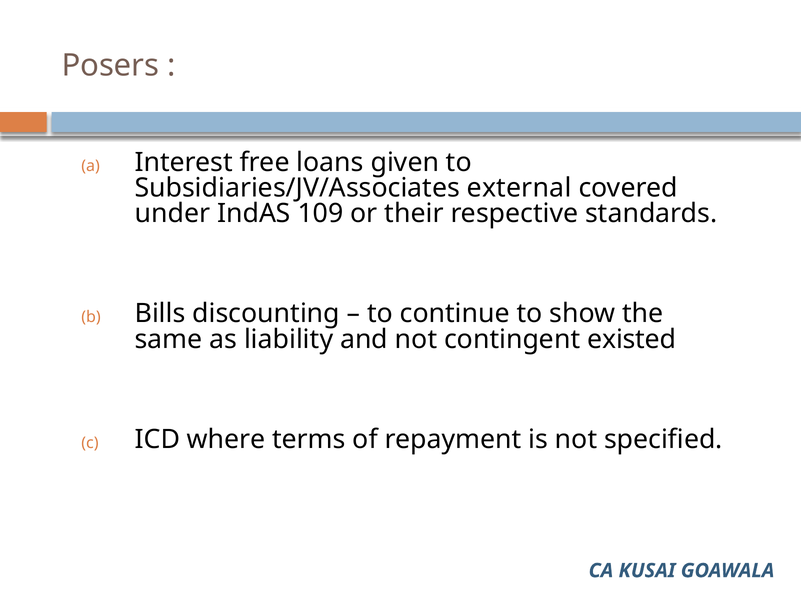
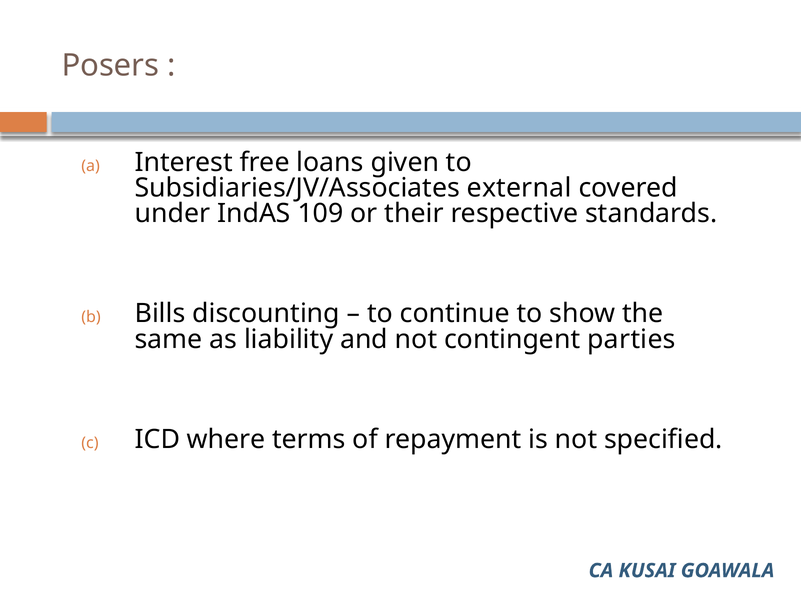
existed: existed -> parties (631, 340)
